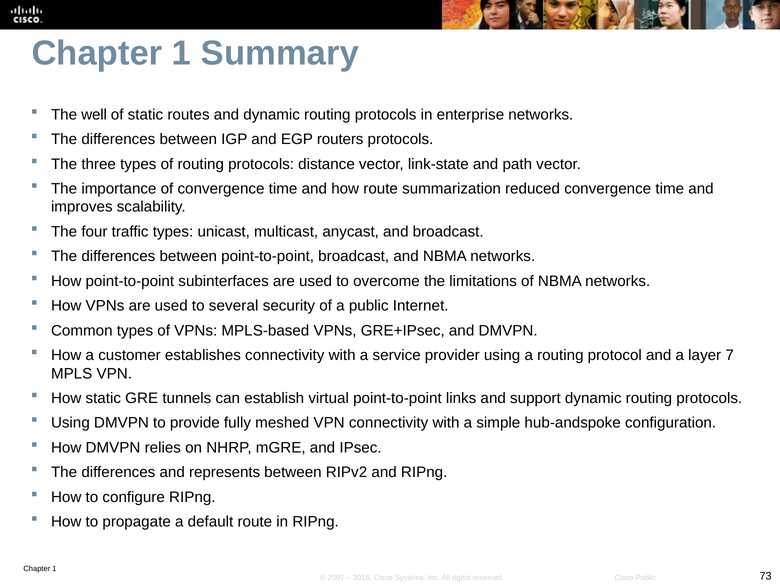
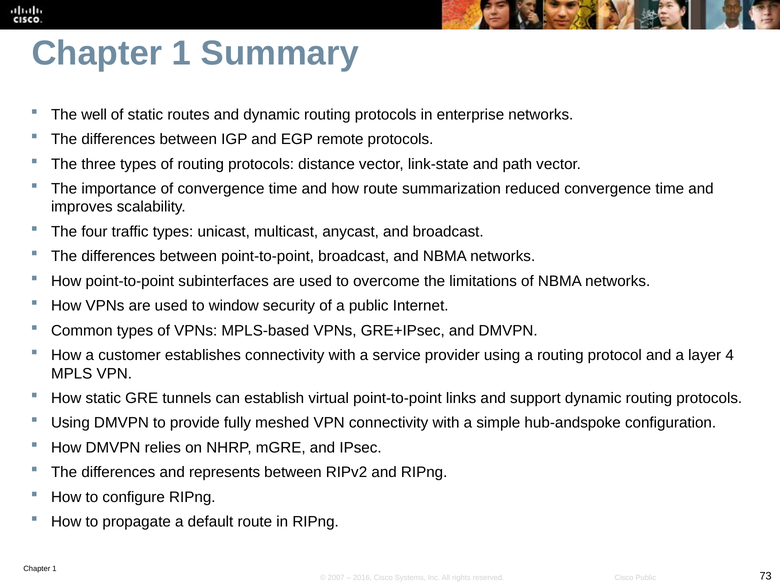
routers: routers -> remote (340, 139)
several: several -> window (234, 306)
7: 7 -> 4 (730, 355)
